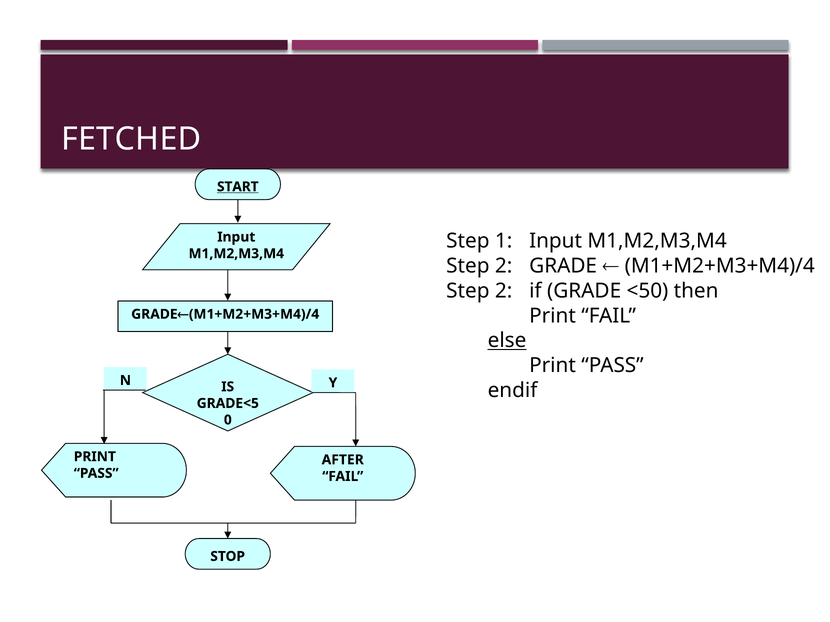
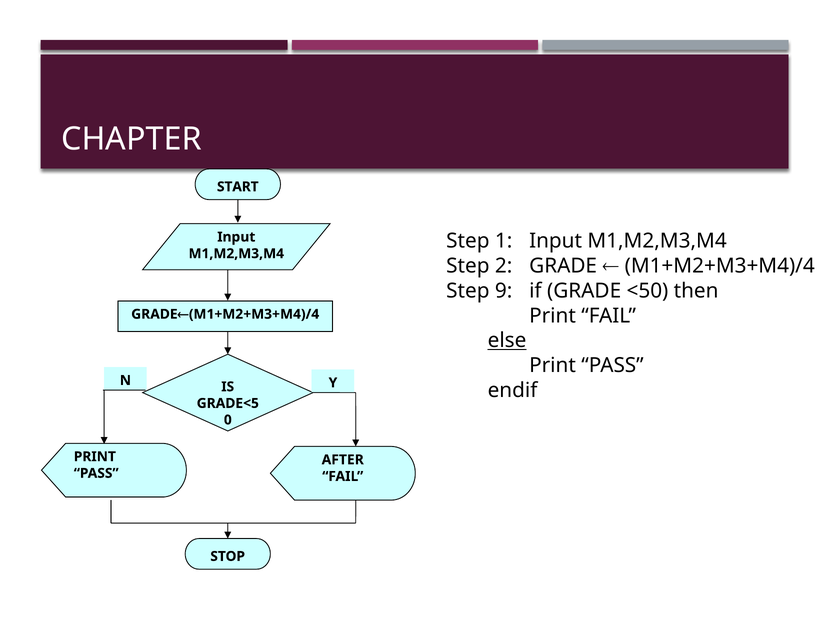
FETCHED: FETCHED -> CHAPTER (131, 139)
START underline: present -> none (238, 187)
2: 2 -> 9 (504, 291)
